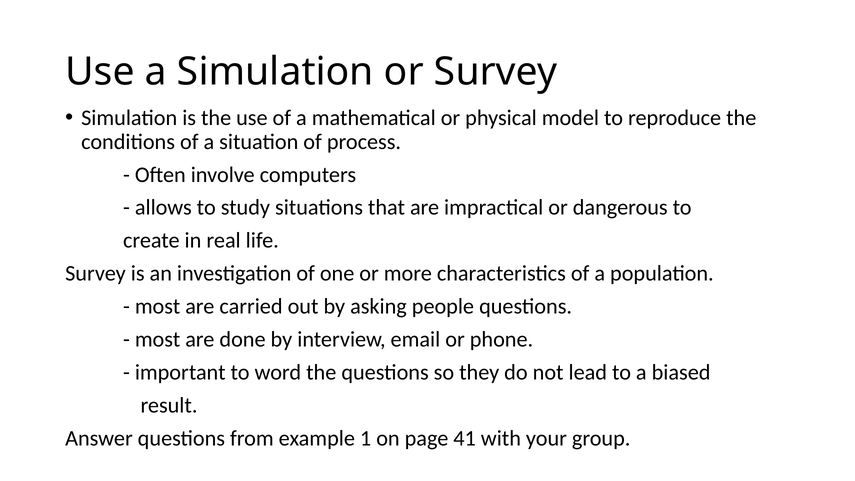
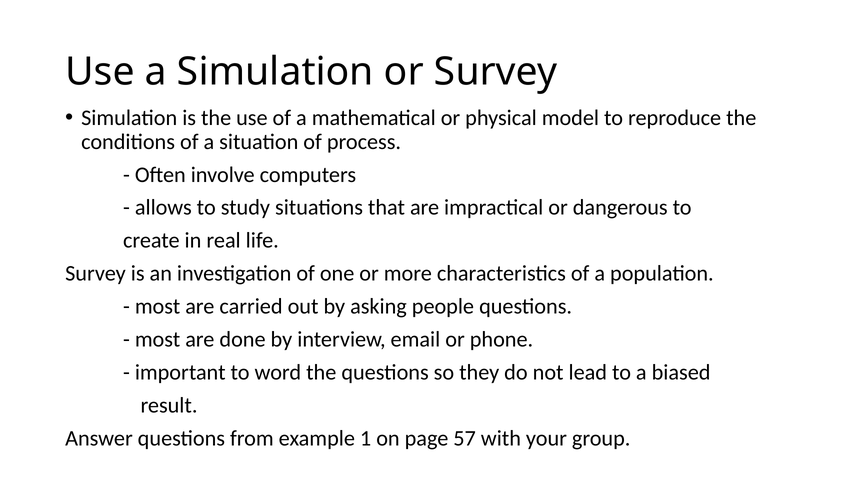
41: 41 -> 57 (465, 438)
